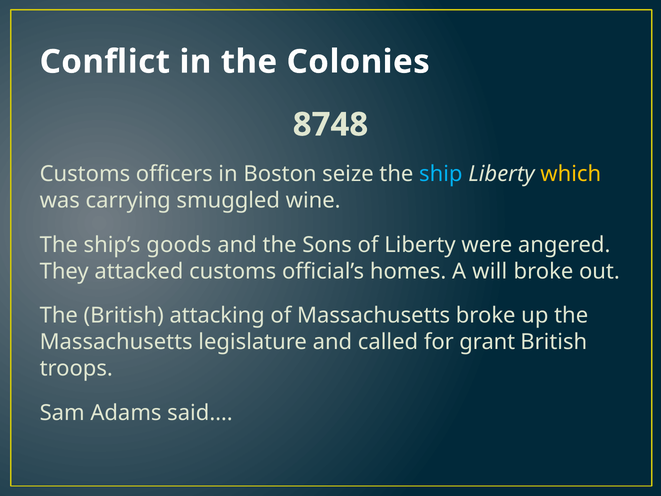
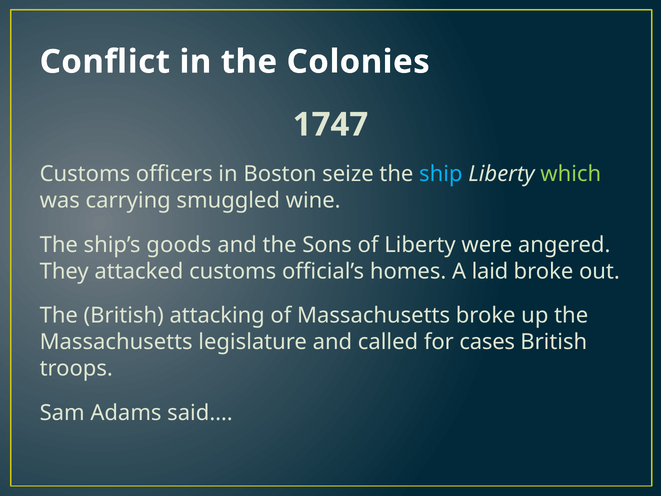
8748: 8748 -> 1747 (330, 125)
which colour: yellow -> light green (571, 174)
will: will -> laid (490, 271)
grant: grant -> cases (487, 342)
